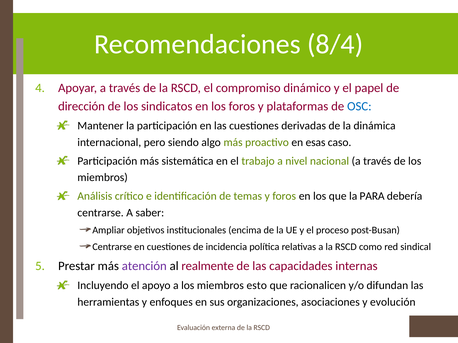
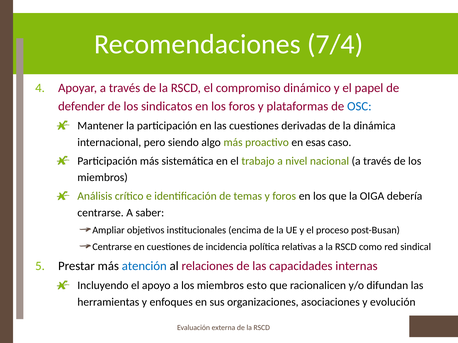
8/4: 8/4 -> 7/4 (335, 44)
dirección: dirección -> defender (81, 107)
PARA: PARA -> OIGA (372, 196)
atención colour: purple -> blue (144, 267)
realmente: realmente -> relaciones (208, 267)
